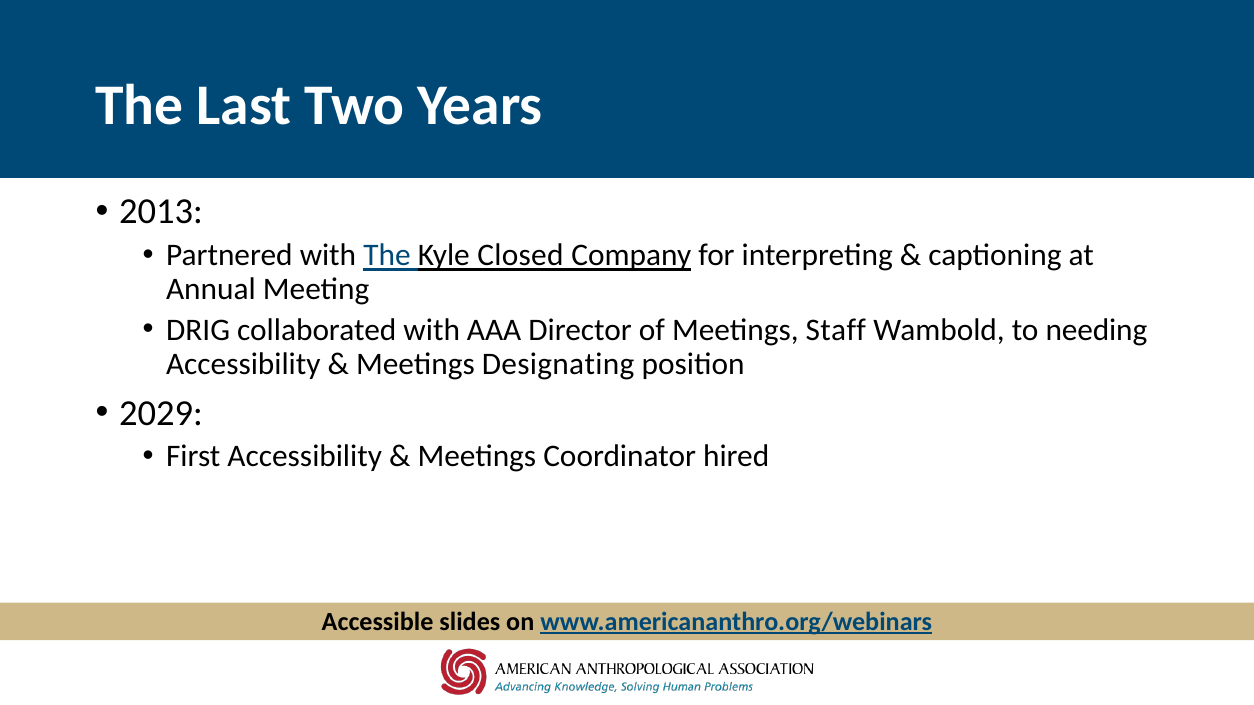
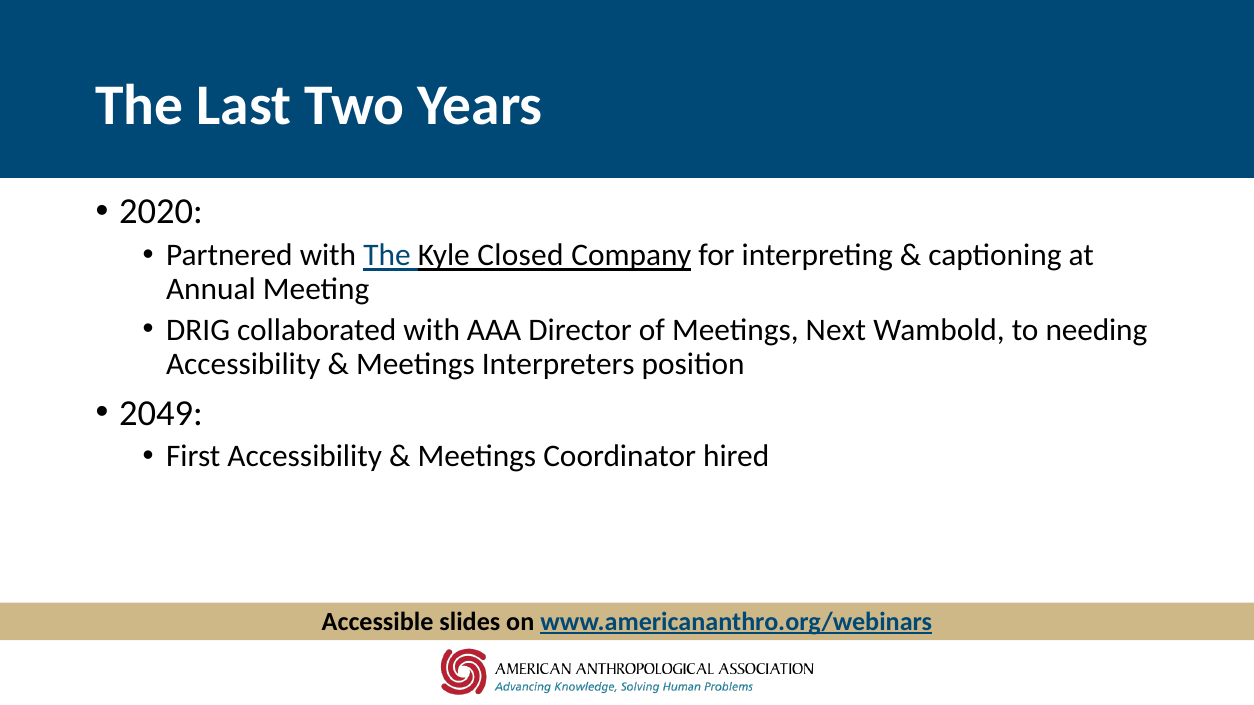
2013: 2013 -> 2020 (161, 212)
Staff: Staff -> Next (836, 330)
Designating: Designating -> Interpreters (558, 364)
2029: 2029 -> 2049 (161, 414)
